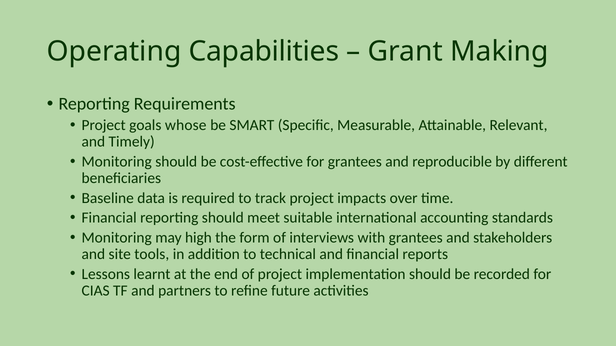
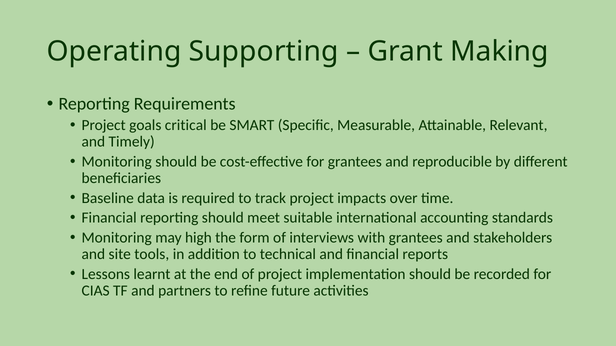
Capabilities: Capabilities -> Supporting (264, 52)
whose: whose -> critical (186, 125)
